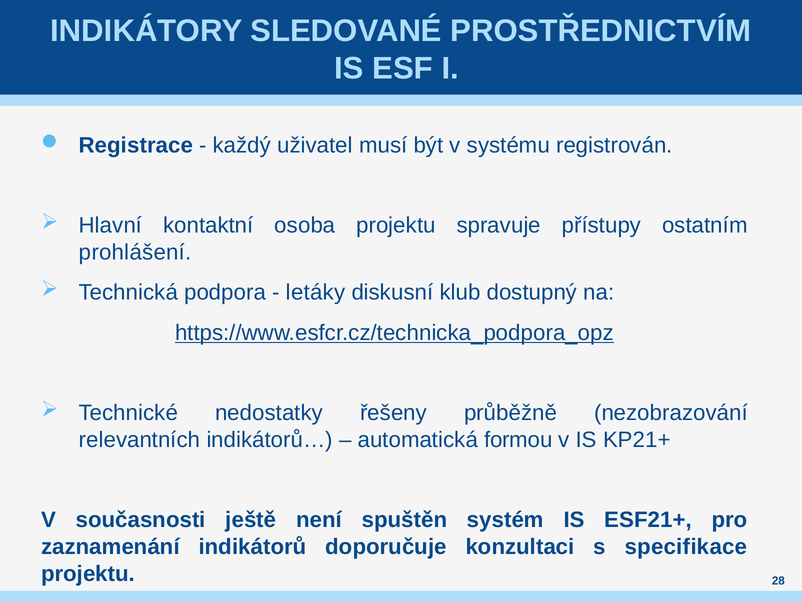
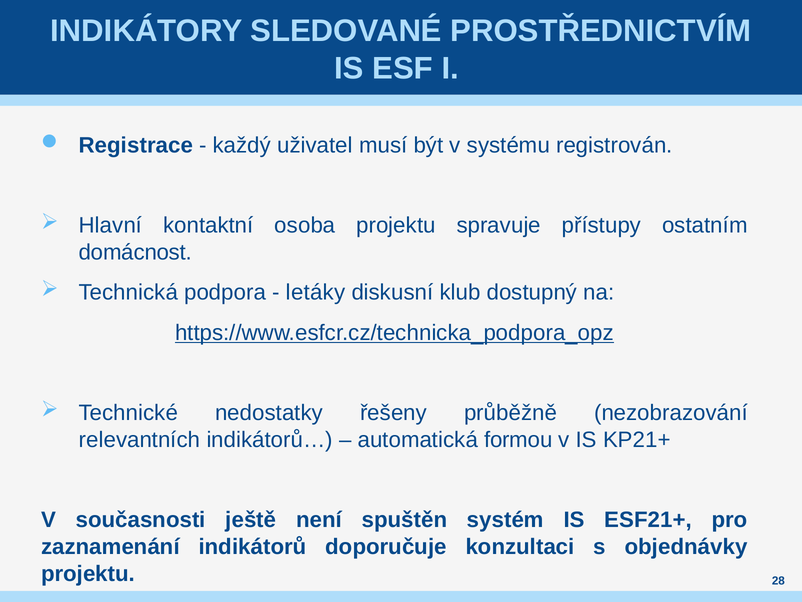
prohlášení: prohlášení -> domácnost (135, 252)
specifikace: specifikace -> objednávky (686, 546)
